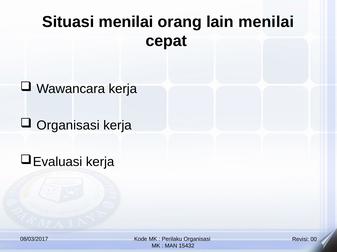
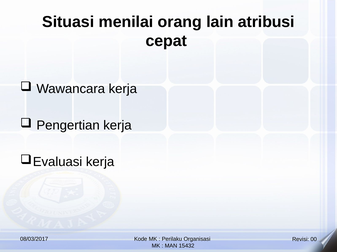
lain menilai: menilai -> atribusi (266, 22)
Organisasi: Organisasi -> Pengertian (68, 126)
